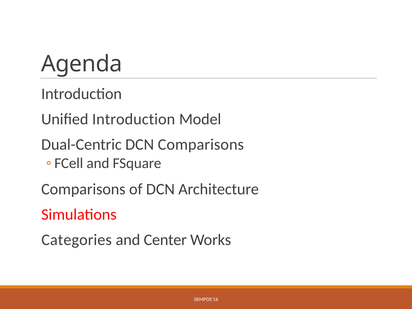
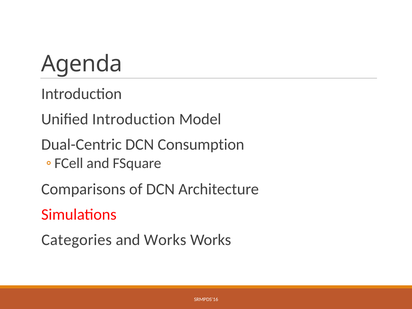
DCN Comparisons: Comparisons -> Consumption (201, 144)
and Center: Center -> Works (165, 240)
